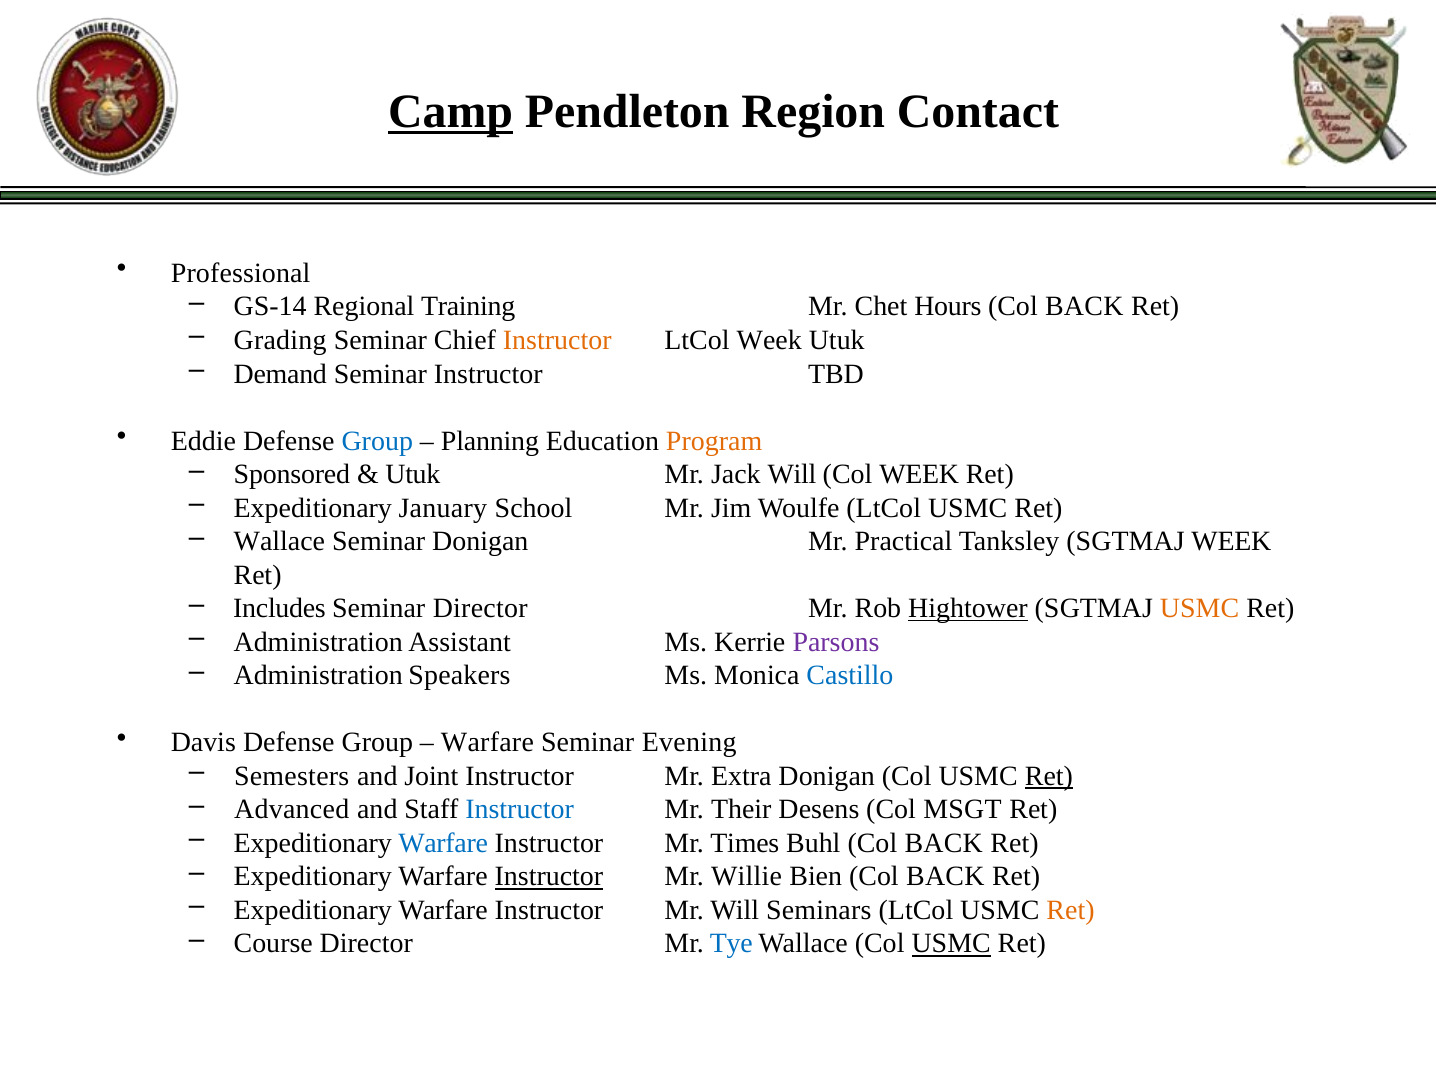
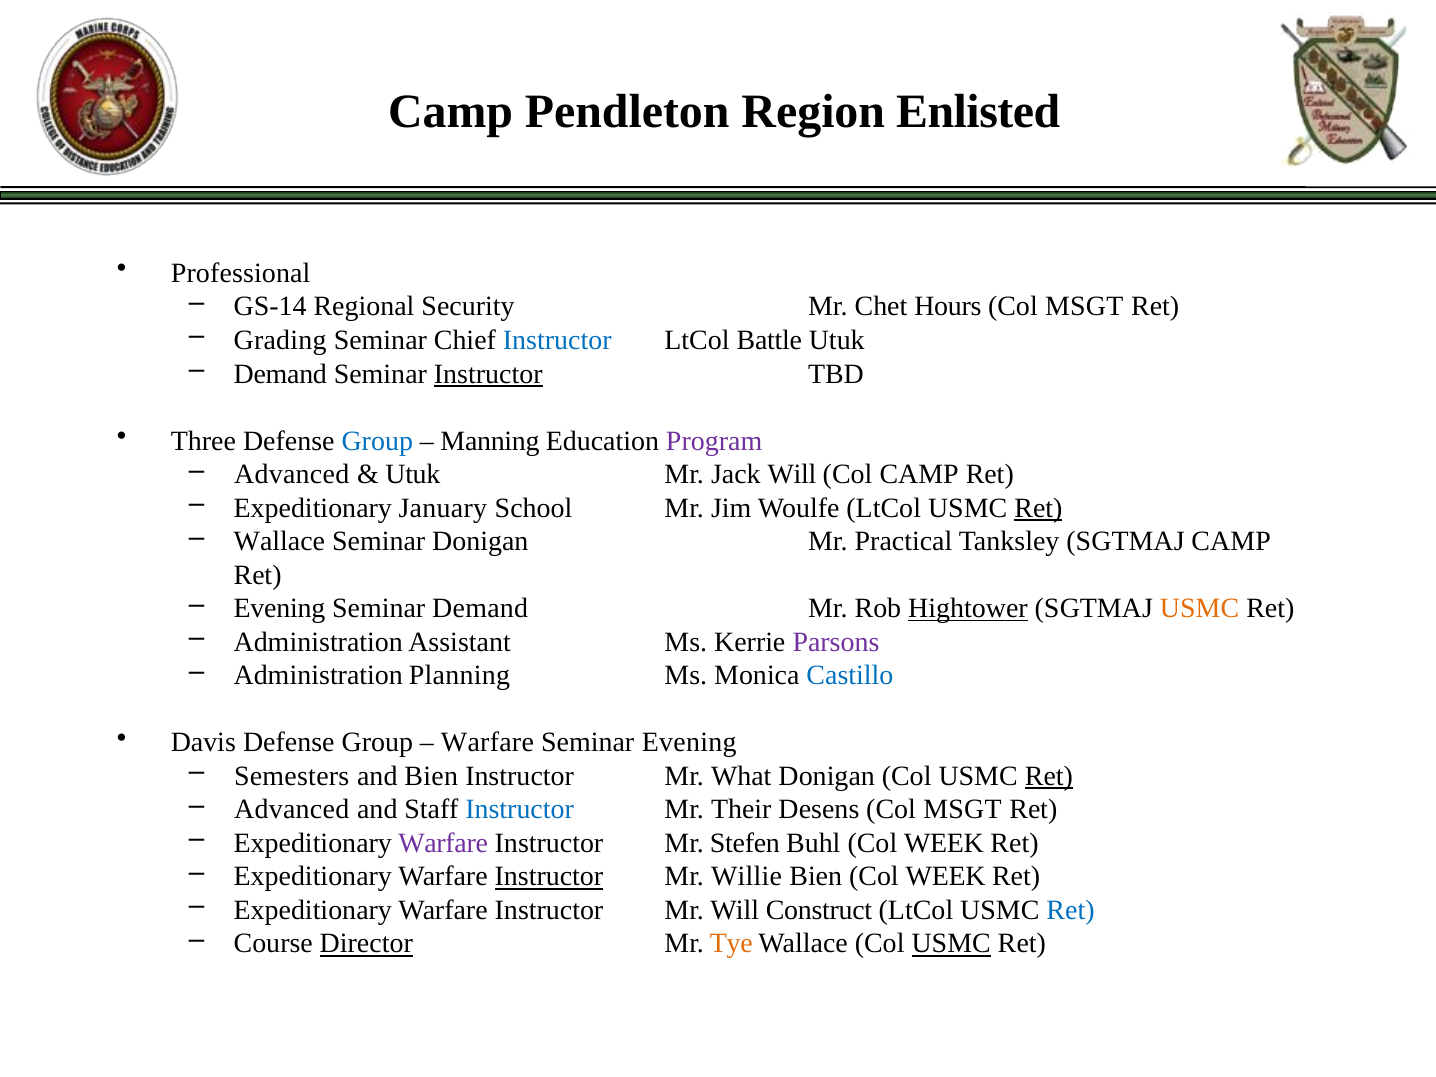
Camp underline: present -> none (451, 112)
Contact: Contact -> Enlisted (978, 112)
Training: Training -> Security (468, 307)
BACK: BACK -> MSGT (1084, 307)
Instructor colour: orange -> blue (557, 340)
LtCol Week: Week -> Battle (769, 340)
Instructor underline: none -> present (488, 374)
Eddie: Eddie -> Three (203, 441)
Planning: Planning -> Manning (490, 441)
Program colour: orange -> purple (714, 441)
Sponsored: Sponsored -> Advanced (292, 474)
Col WEEK: WEEK -> CAMP (919, 474)
Ret underline: none -> present (1038, 508)
SGTMAJ WEEK: WEEK -> CAMP (1231, 541)
Includes: Includes -> Evening (279, 608)
Seminar Director: Director -> Demand (480, 608)
Speakers: Speakers -> Planning (459, 676)
and Joint: Joint -> Bien (431, 776)
Extra: Extra -> What (741, 776)
Warfare colour: blue -> purple (443, 843)
Times: Times -> Stefen (745, 843)
Buhl Col BACK: BACK -> WEEK (944, 843)
Bien Col BACK: BACK -> WEEK (946, 877)
Seminars: Seminars -> Construct (819, 910)
Ret colour: orange -> blue (1071, 910)
Director underline: none -> present (366, 944)
Tye colour: blue -> orange (731, 944)
